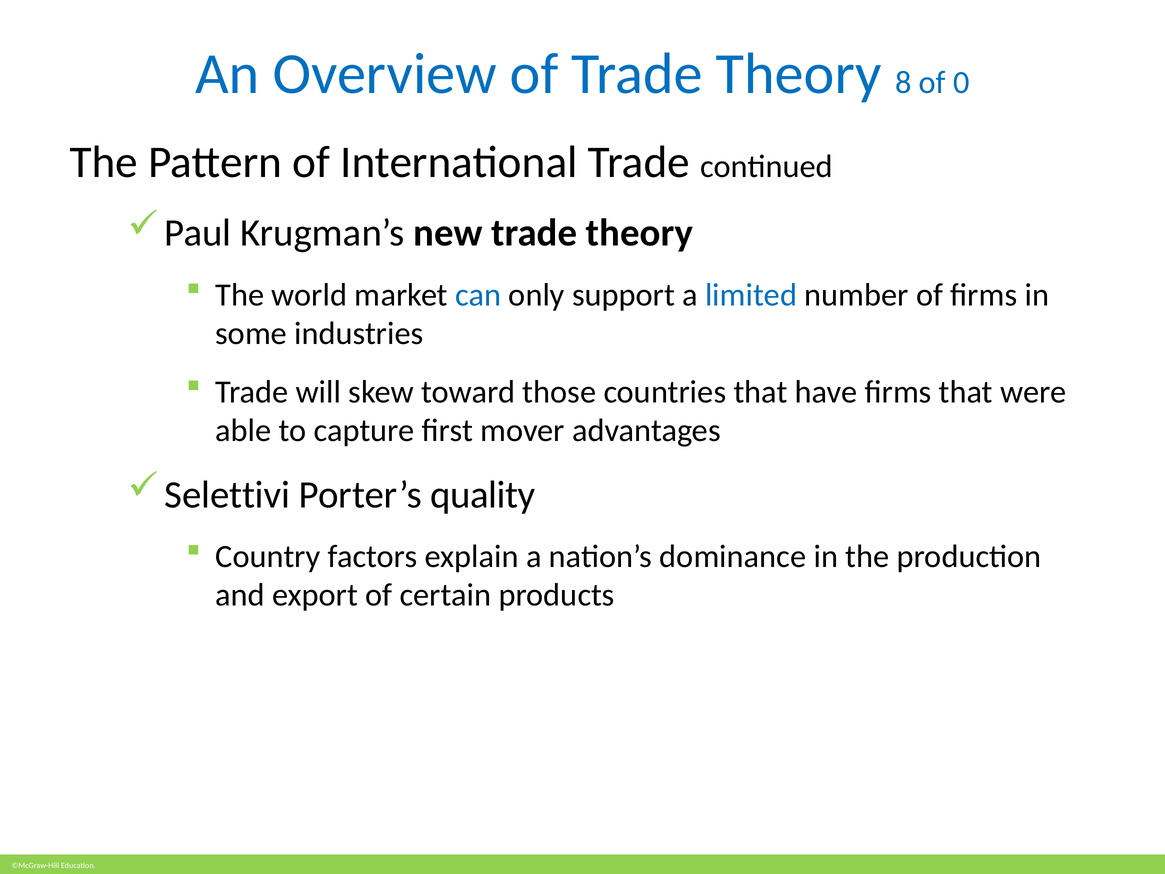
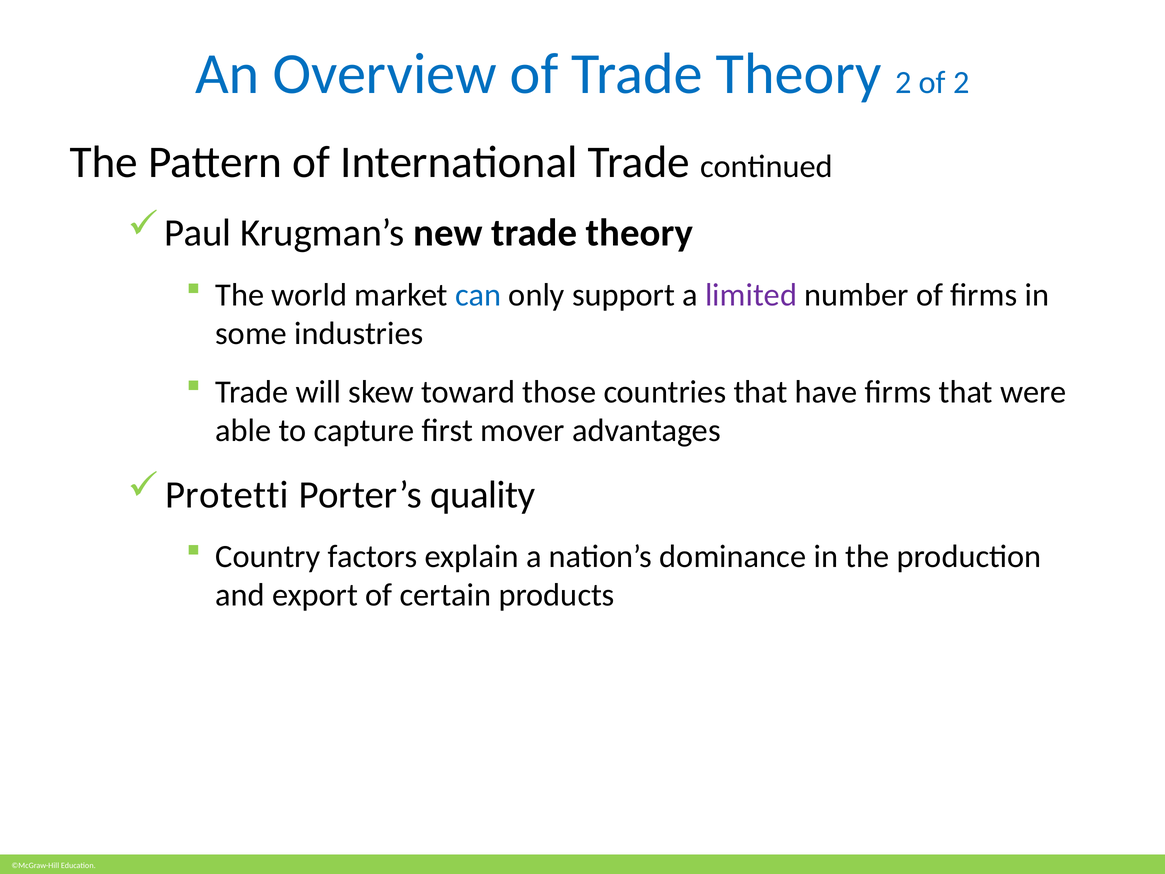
Theory 8: 8 -> 2 (903, 83)
of 0: 0 -> 2 (961, 83)
limited colour: blue -> purple (751, 295)
Selettivi: Selettivi -> Protetti (227, 495)
